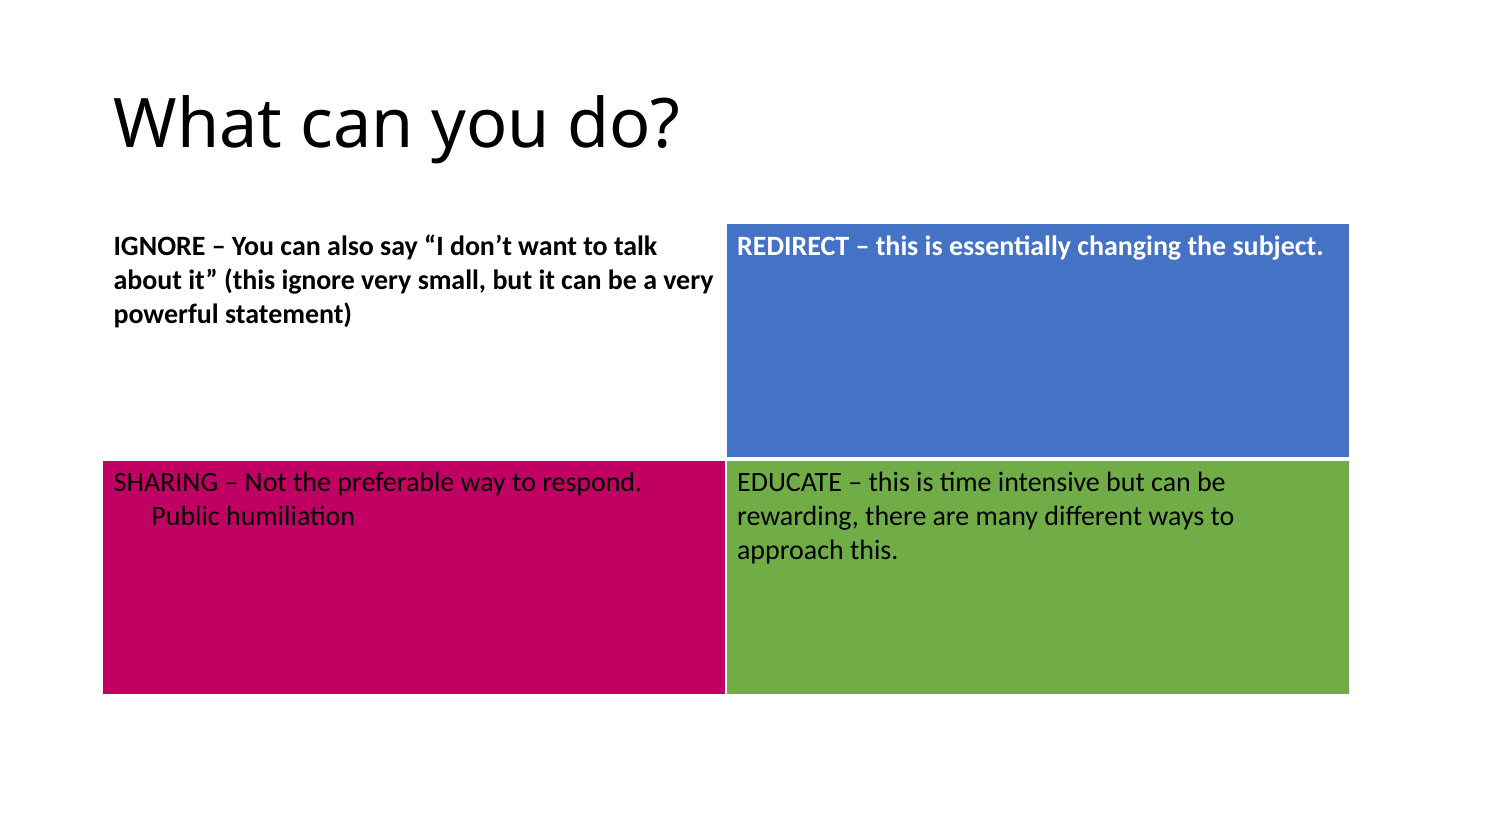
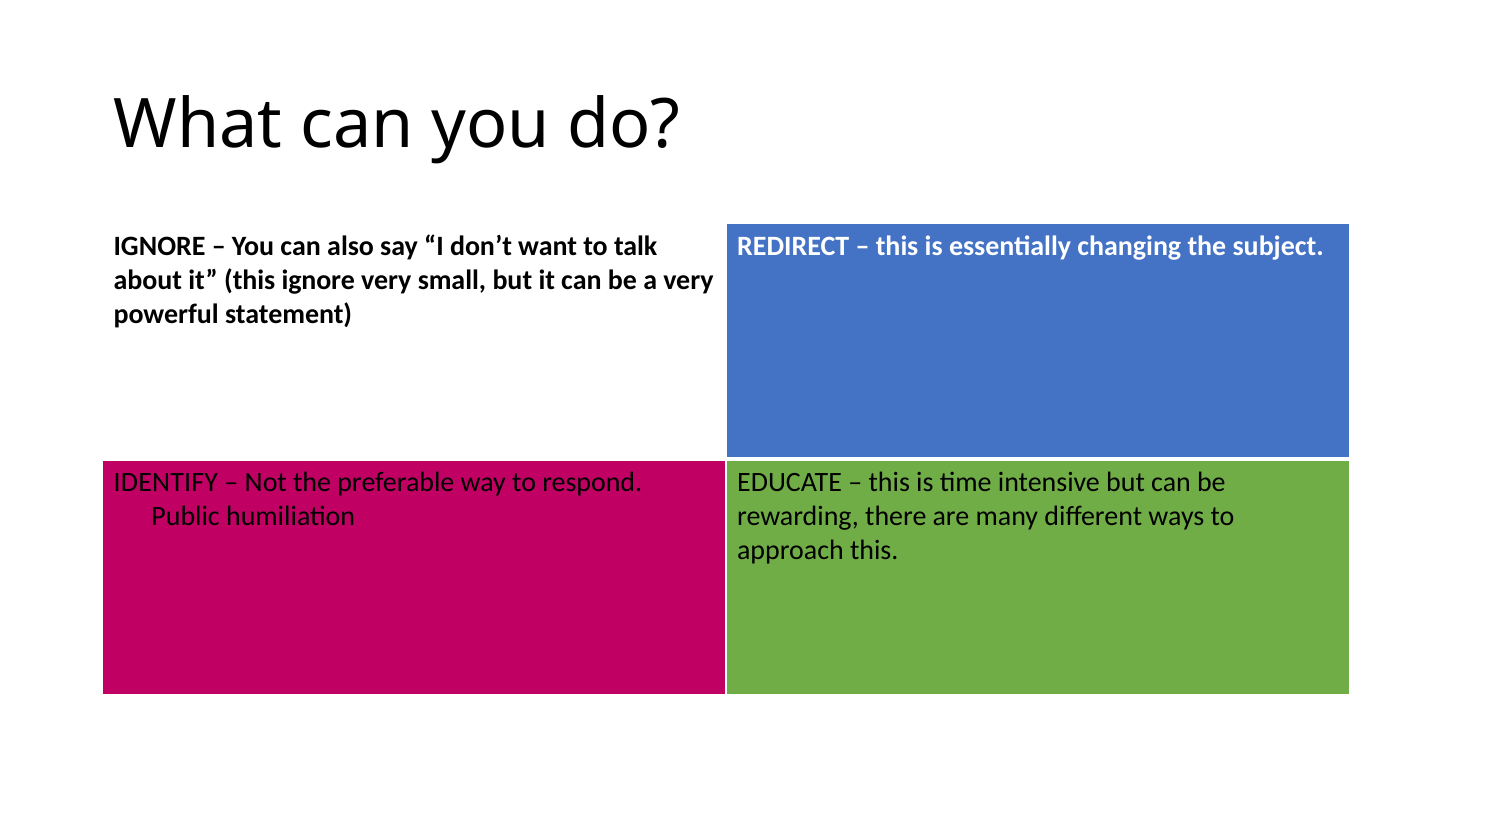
SHARING: SHARING -> IDENTIFY (166, 482)
